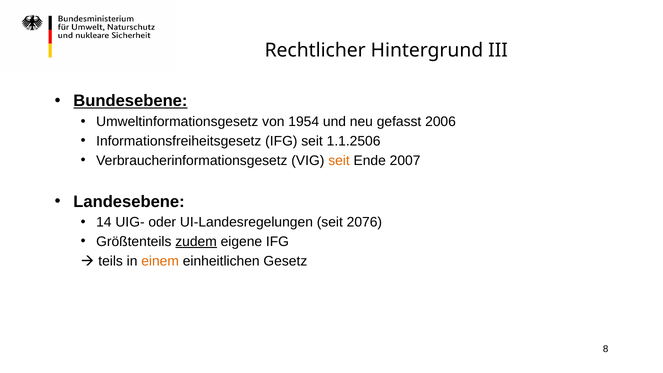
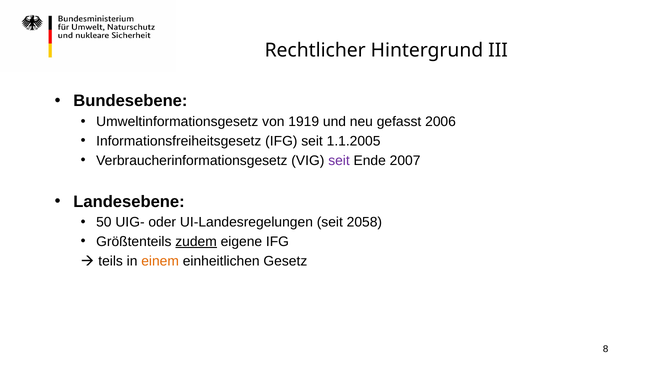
Bundesebene underline: present -> none (130, 101)
1954: 1954 -> 1919 (304, 122)
1.1.2506: 1.1.2506 -> 1.1.2005 (354, 141)
seit colour: orange -> purple (339, 160)
14: 14 -> 50 (104, 222)
2076: 2076 -> 2058 (364, 222)
